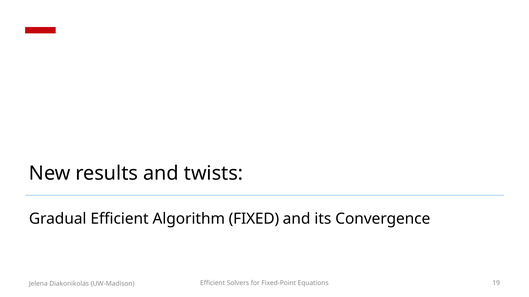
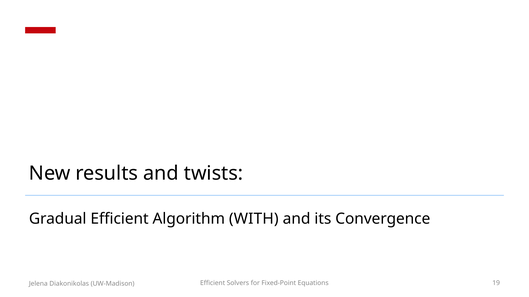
FIXED: FIXED -> WITH (254, 219)
